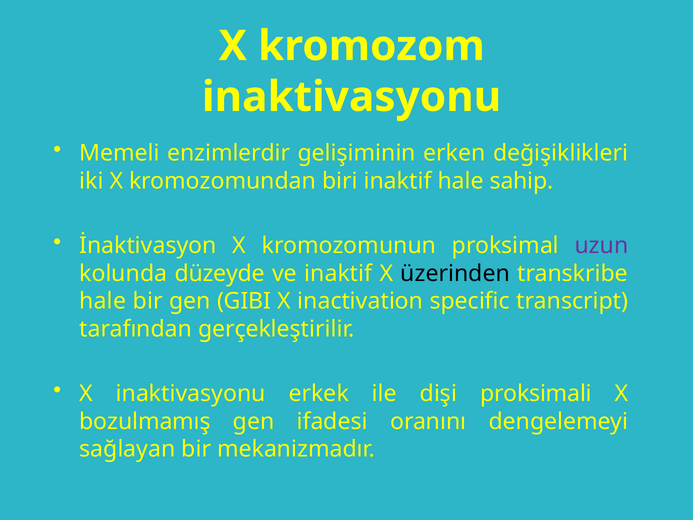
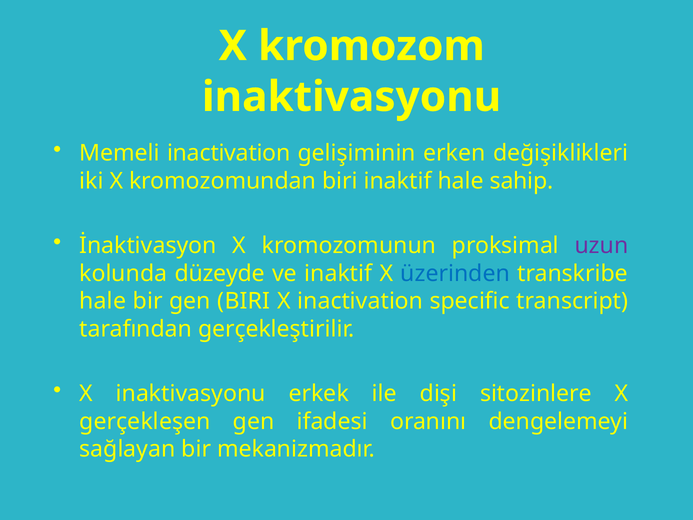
Memeli enzimlerdir: enzimlerdir -> inactivation (229, 153)
üzerinden colour: black -> blue (455, 273)
gen GIBI: GIBI -> BIRI (244, 301)
proksimali: proksimali -> sitozinlere (536, 393)
bozulmamış: bozulmamış -> gerçekleşen (145, 421)
